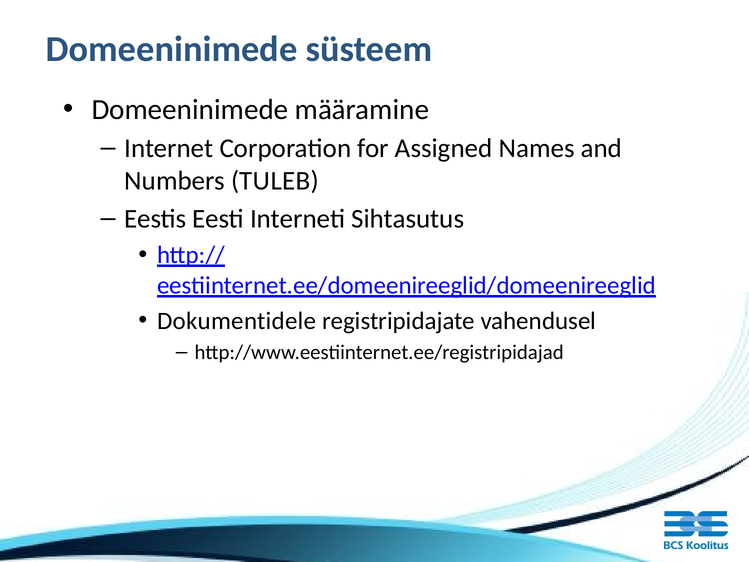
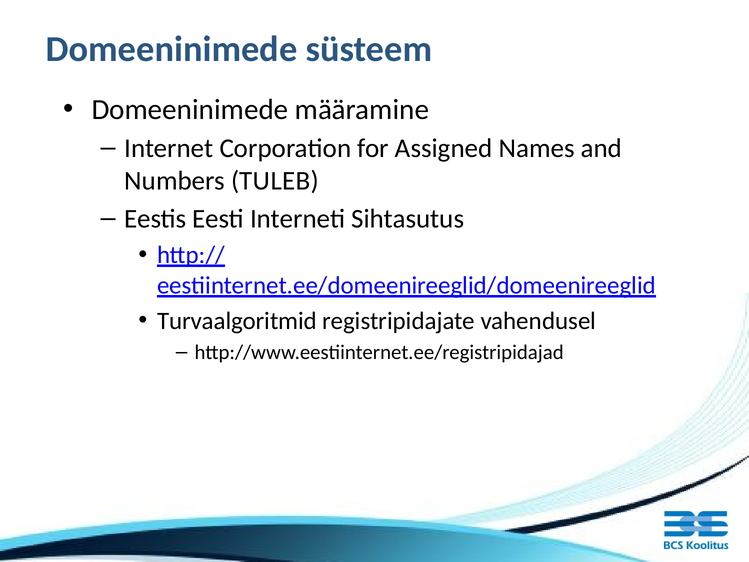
Dokumentidele: Dokumentidele -> Turvaalgoritmid (237, 321)
